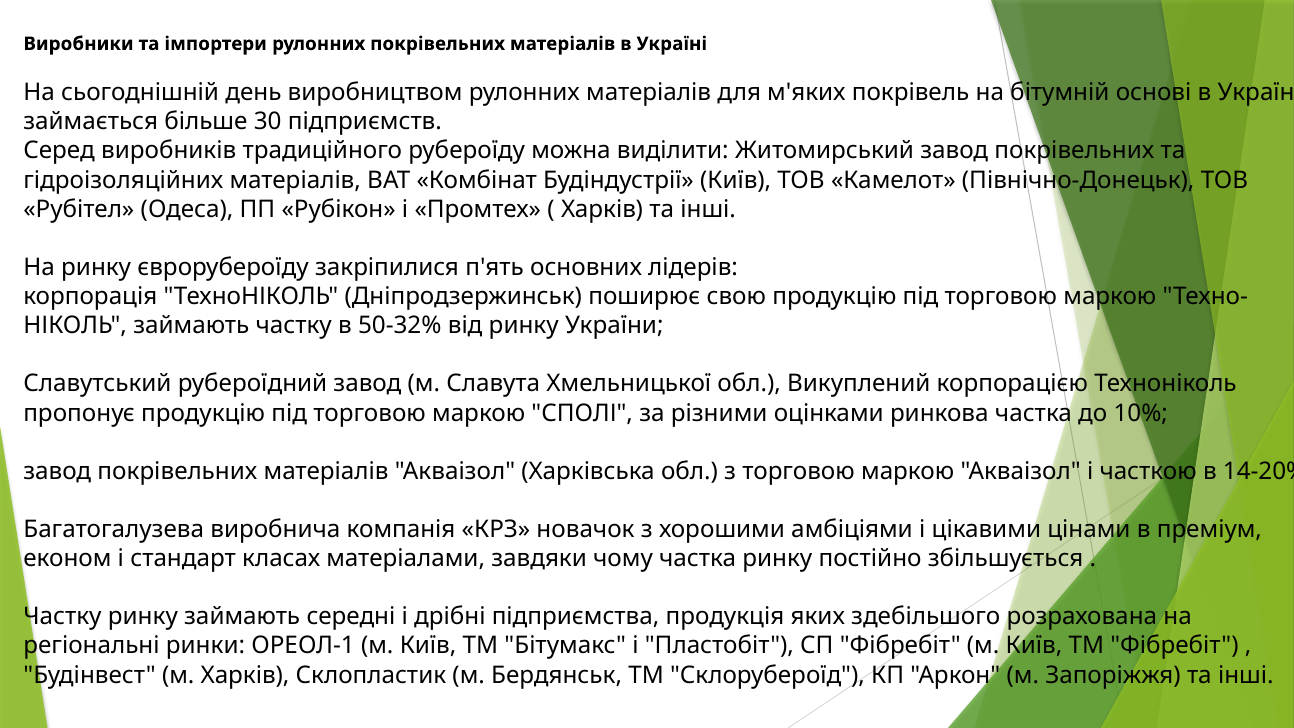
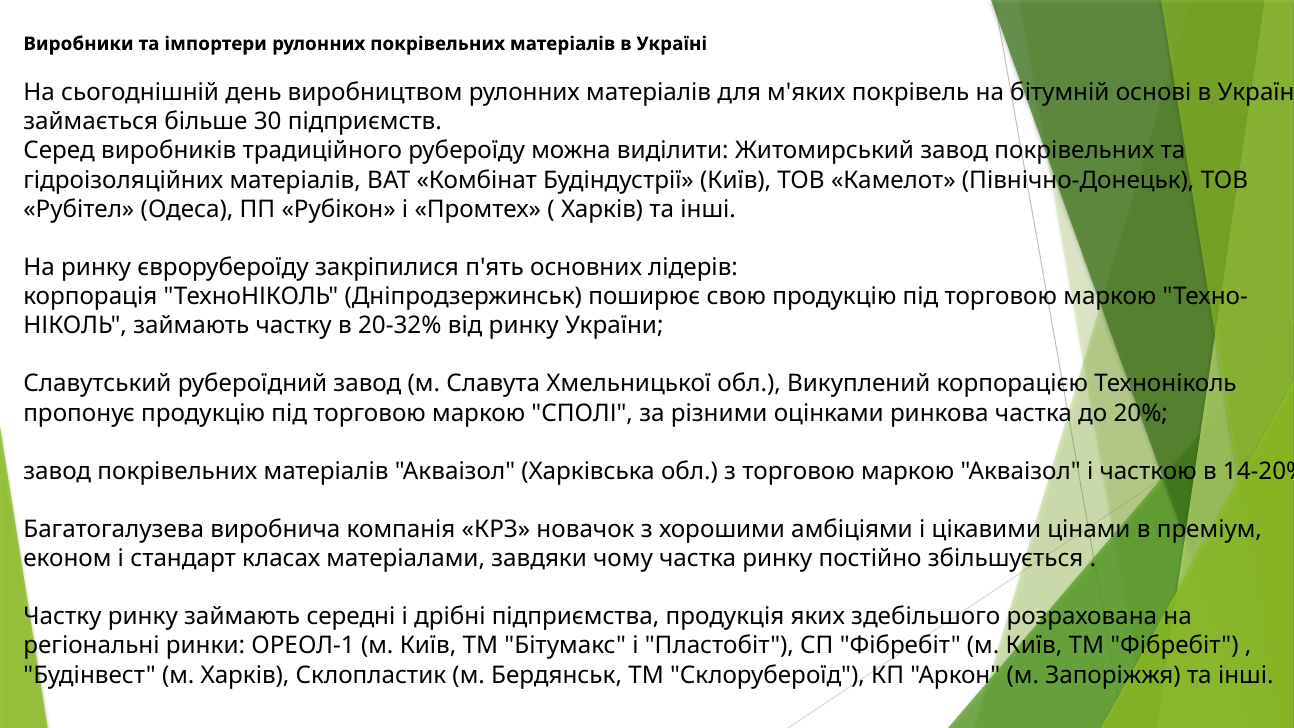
50-32%: 50-32% -> 20-32% (400, 326)
10%: 10% -> 20% (1141, 413)
